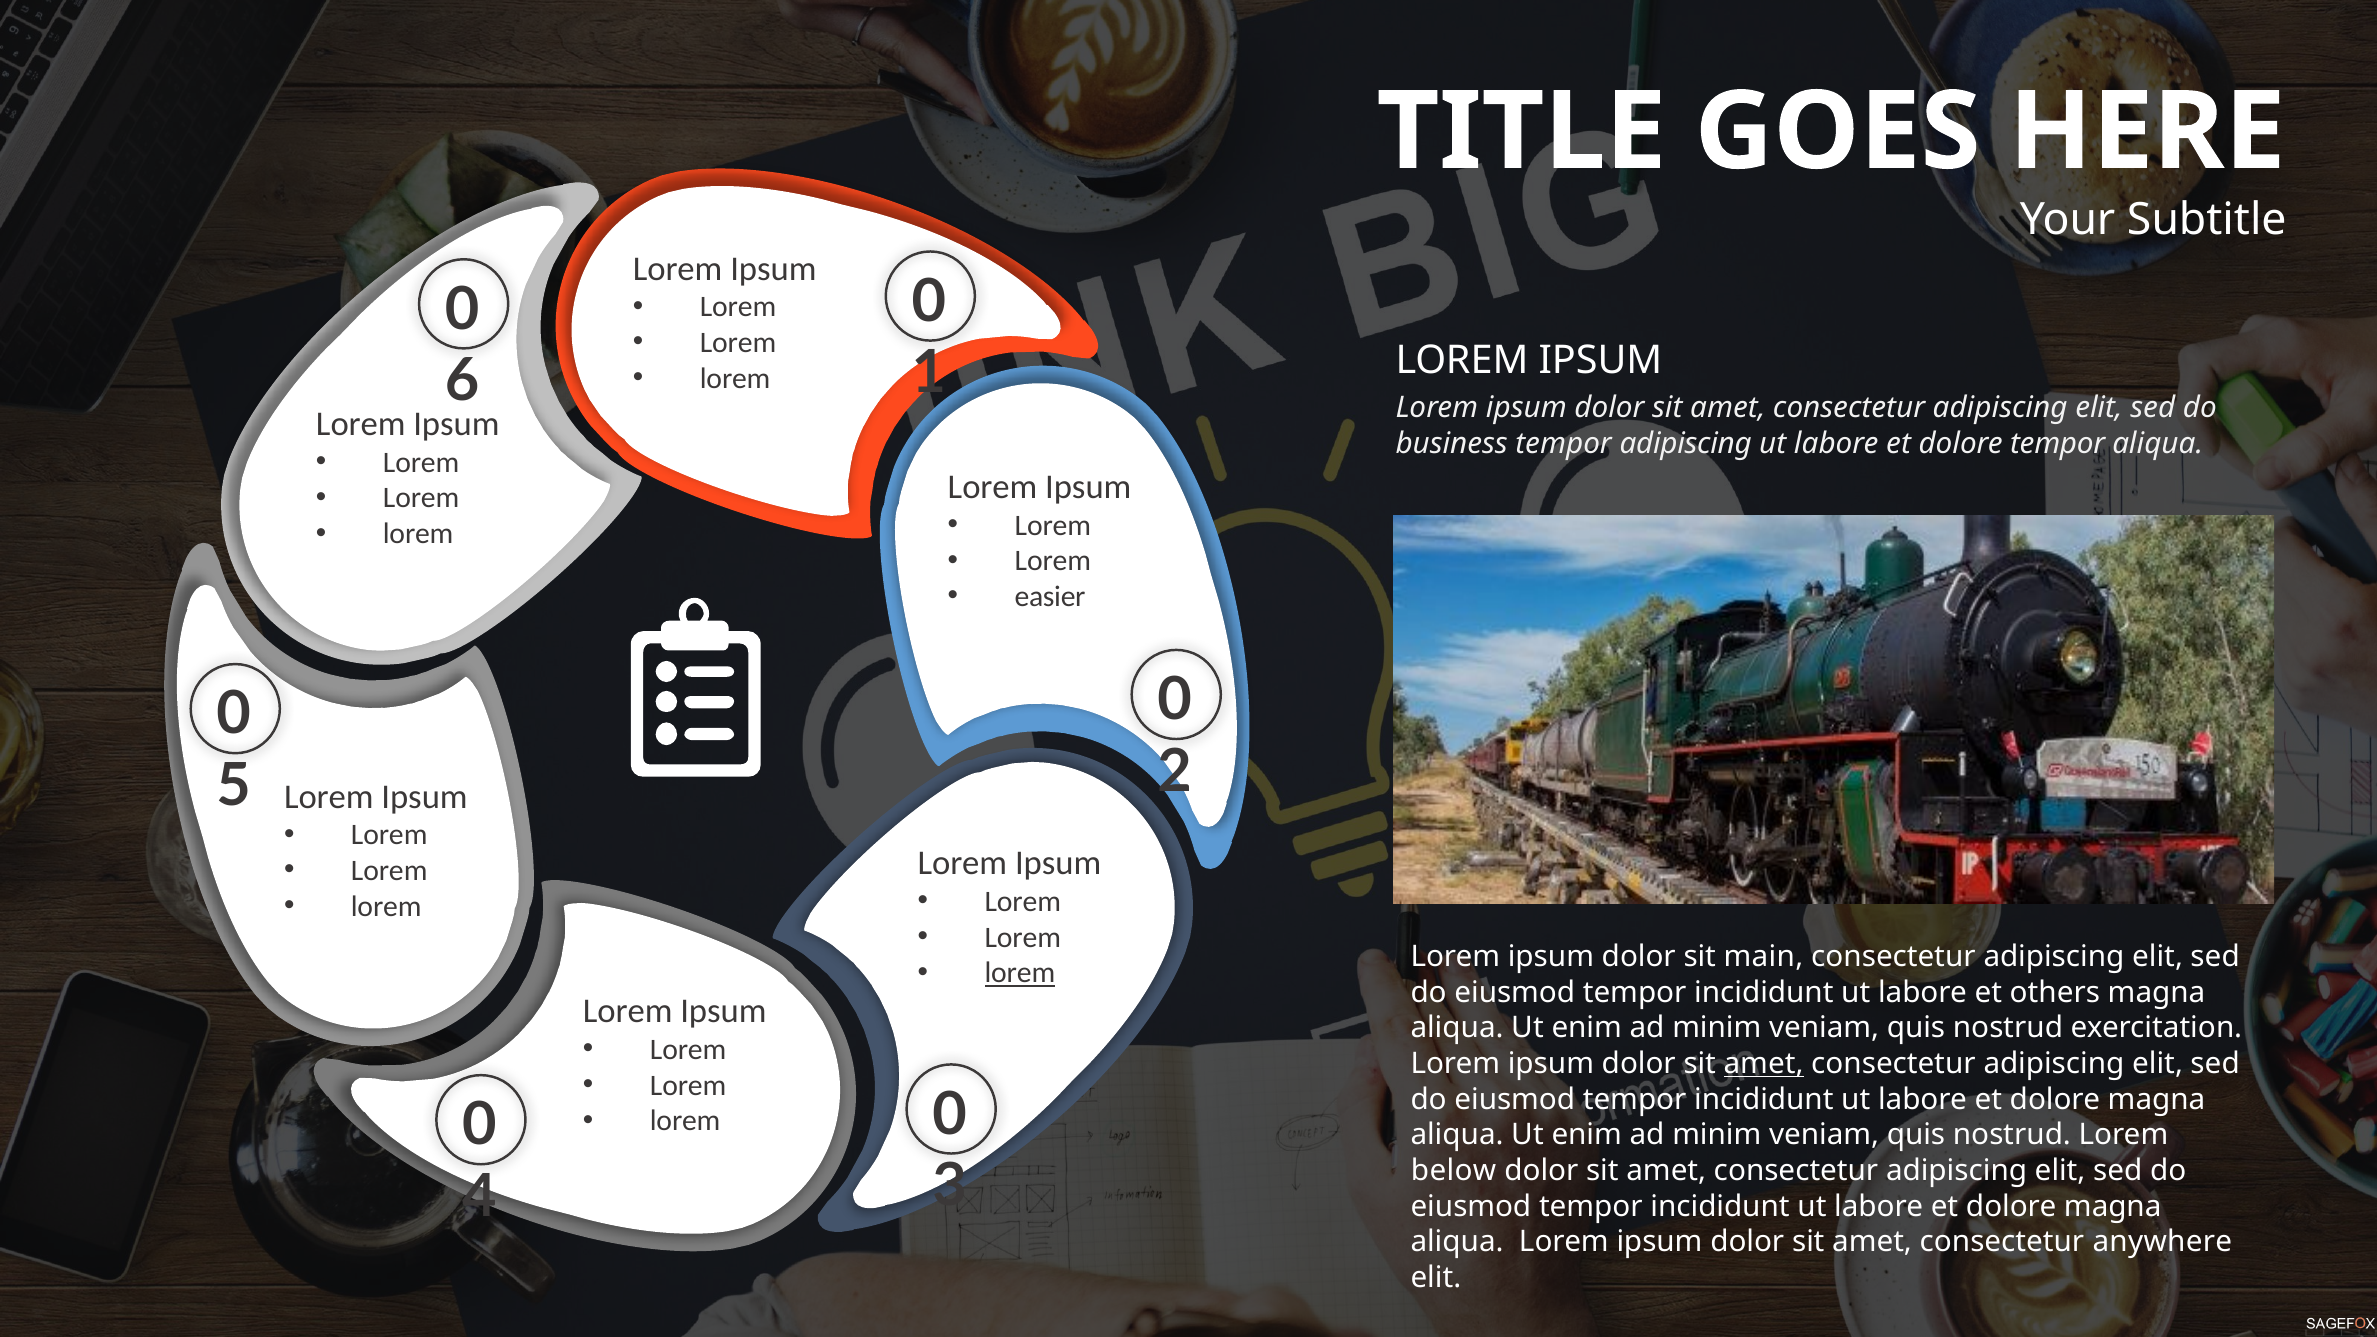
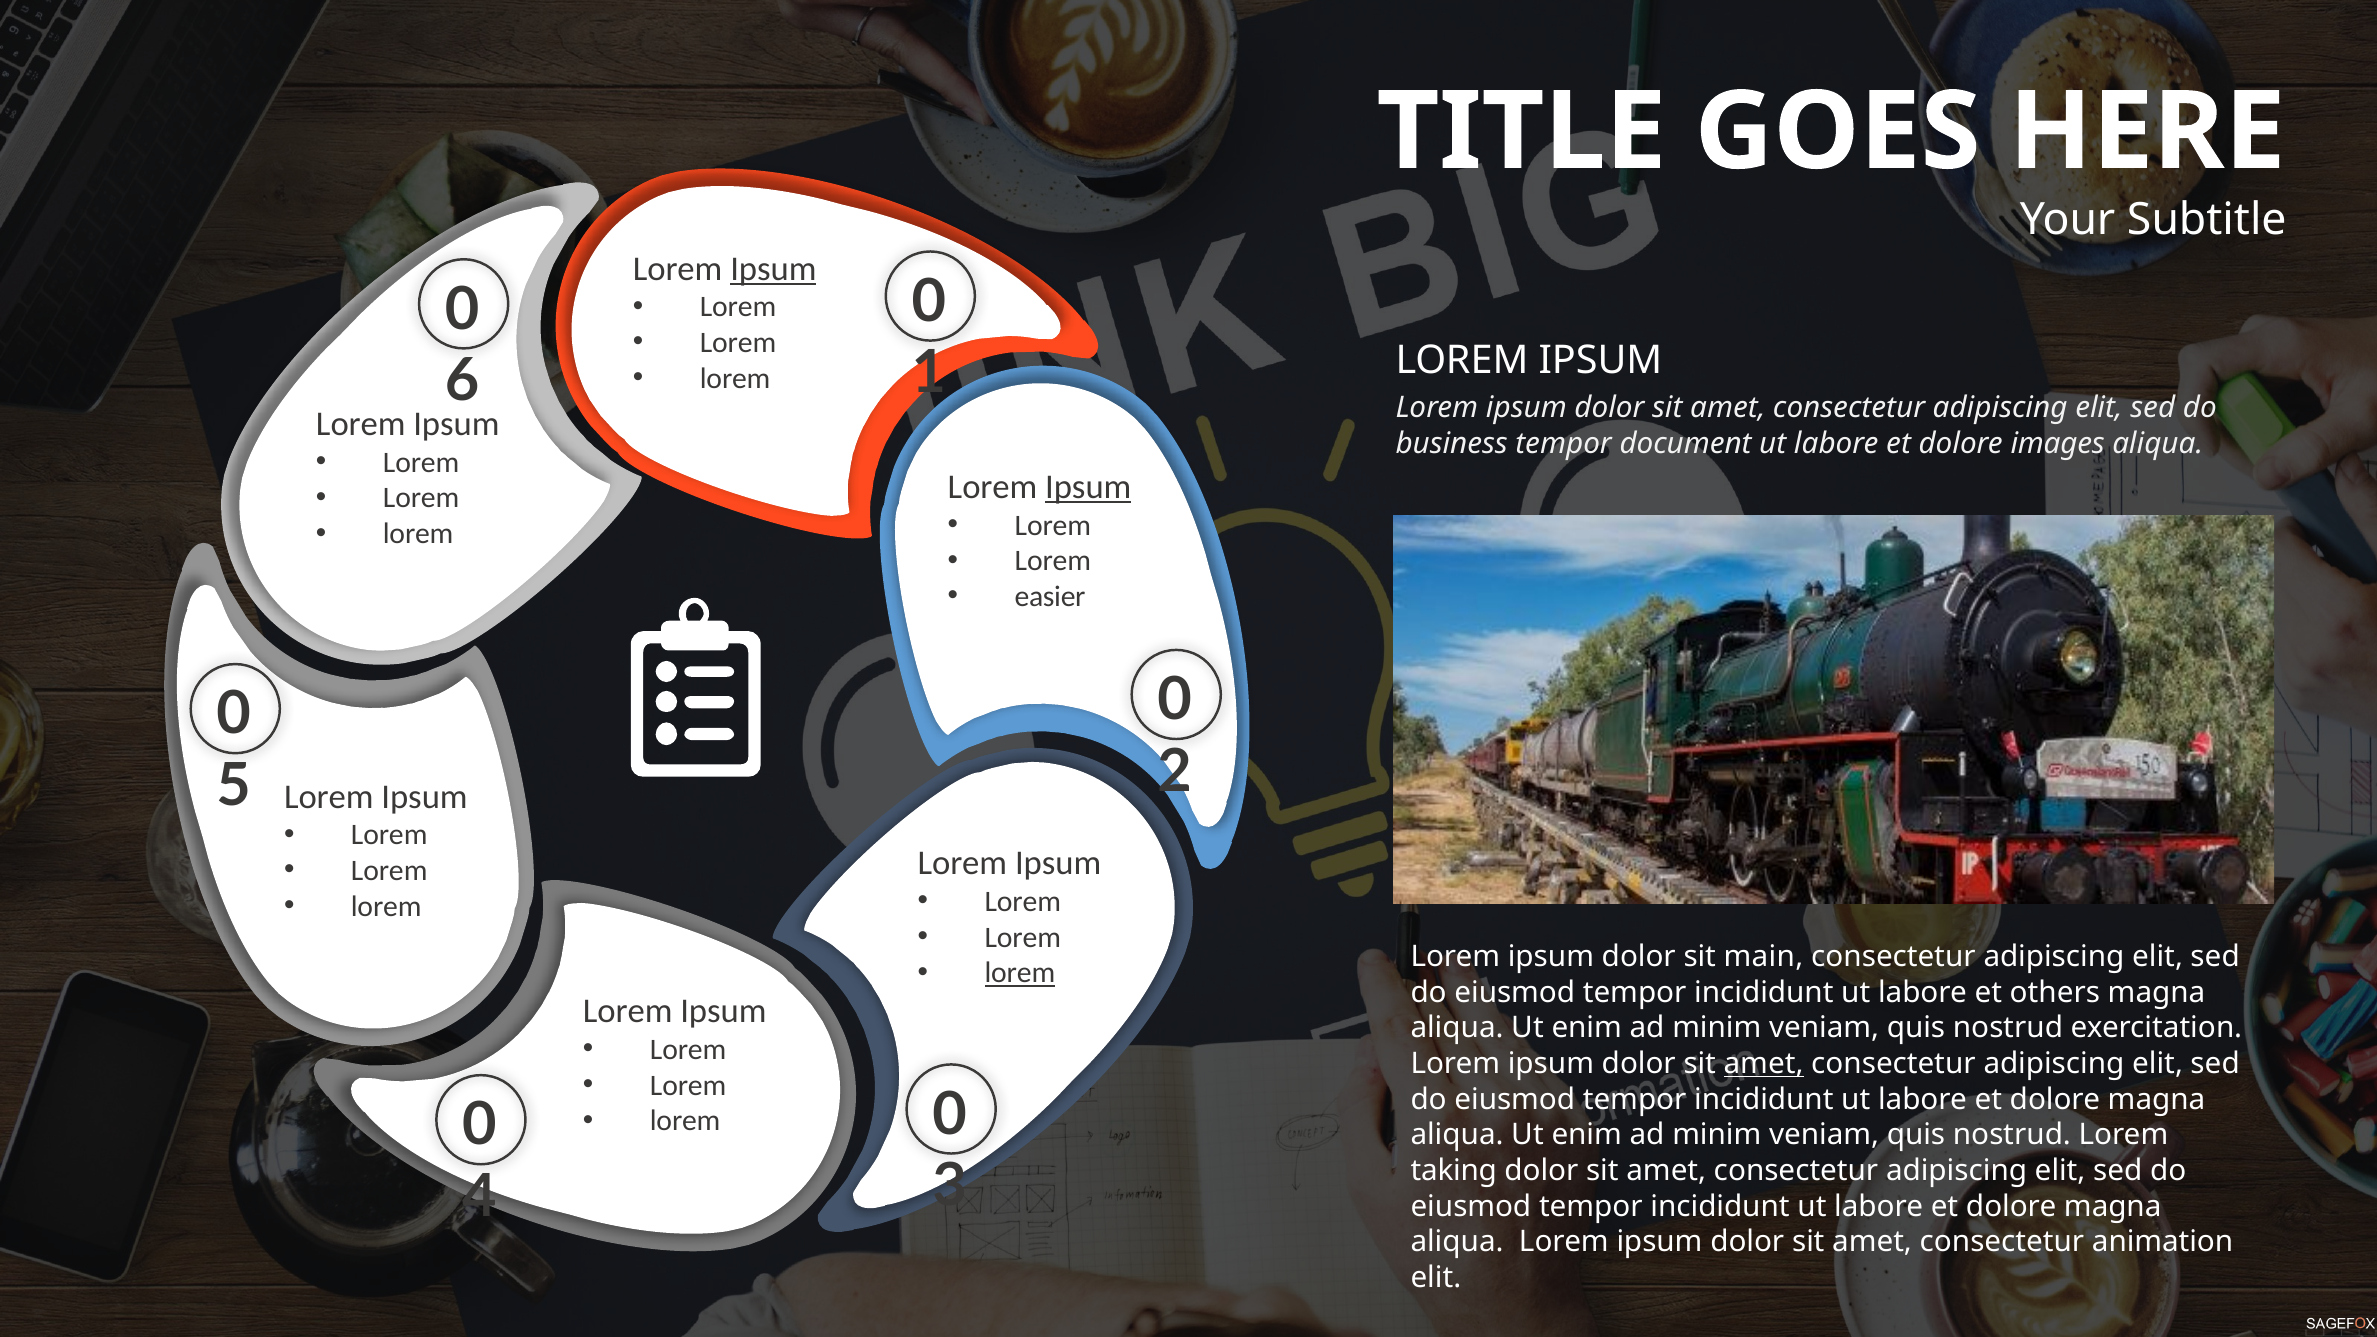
Ipsum underline: none -> present (773, 269)
tempor adipiscing: adipiscing -> document (1686, 443)
dolore tempor: tempor -> images (2058, 443)
Ipsum underline: none -> present (1088, 487)
below: below -> taking (1454, 1171)
anywhere: anywhere -> animation (2163, 1242)
